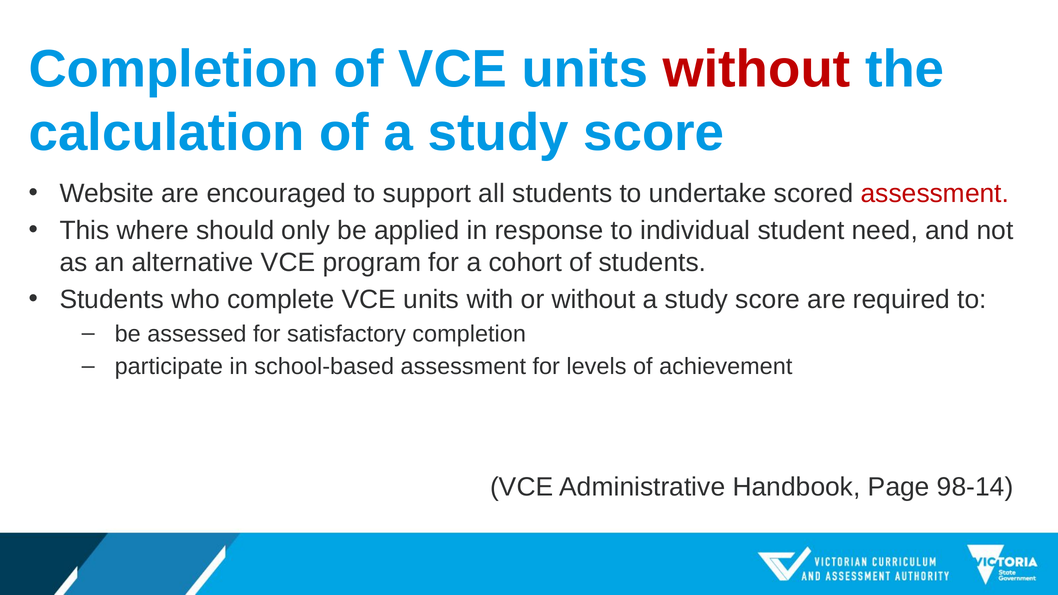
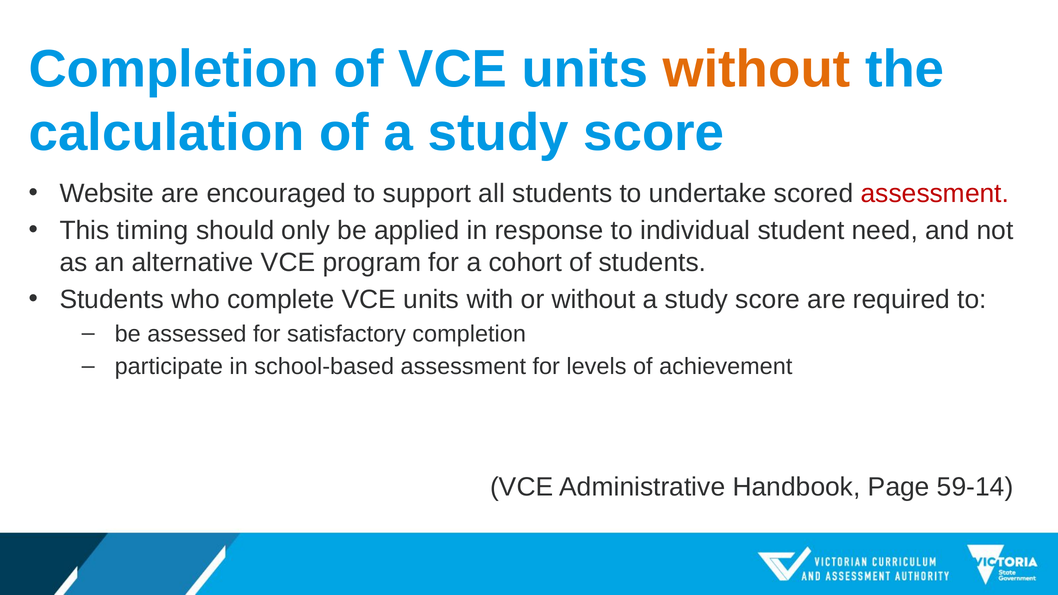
without colour: red -> orange (756, 69)
where: where -> timing (153, 231)
98-14: 98-14 -> 59-14 (975, 487)
